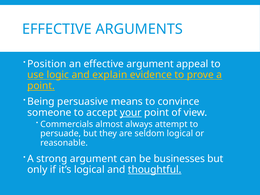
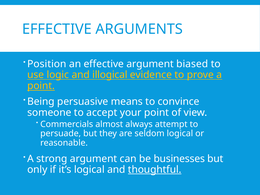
appeal: appeal -> biased (192, 64)
explain: explain -> illogical (110, 75)
your underline: present -> none (131, 113)
